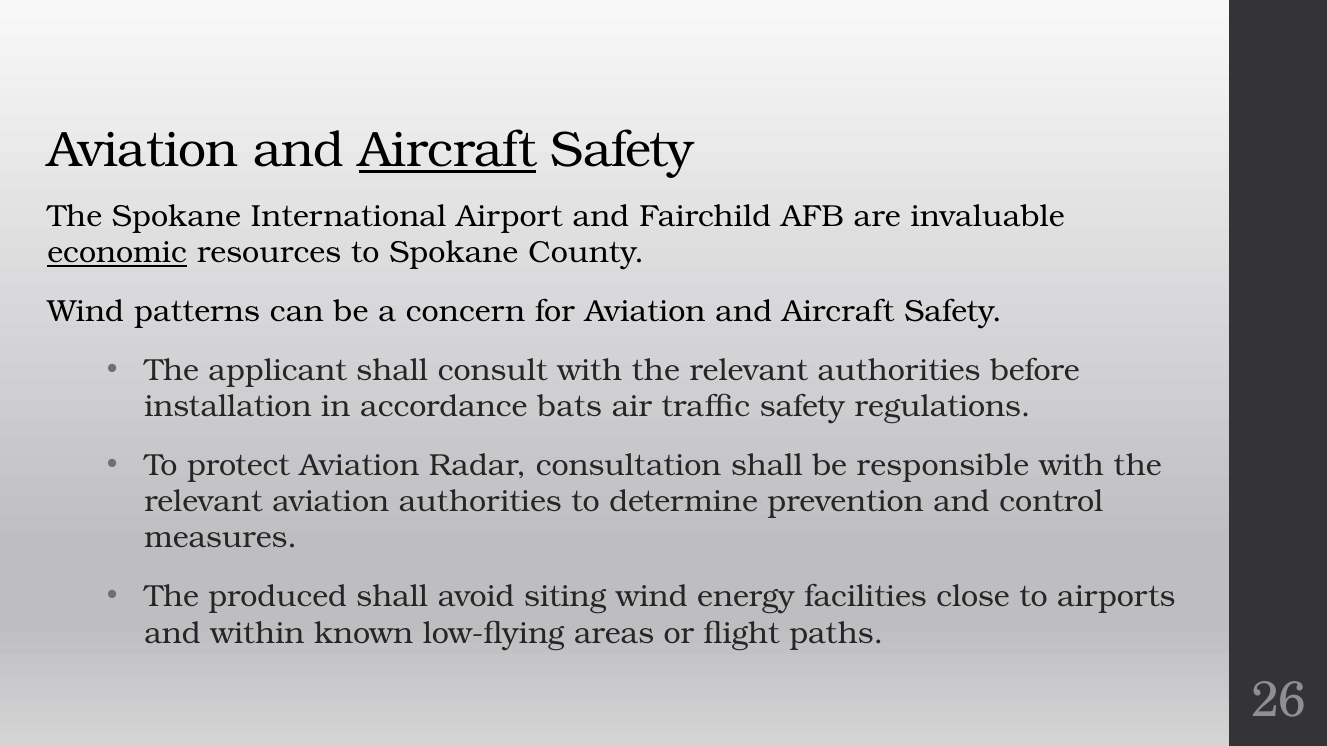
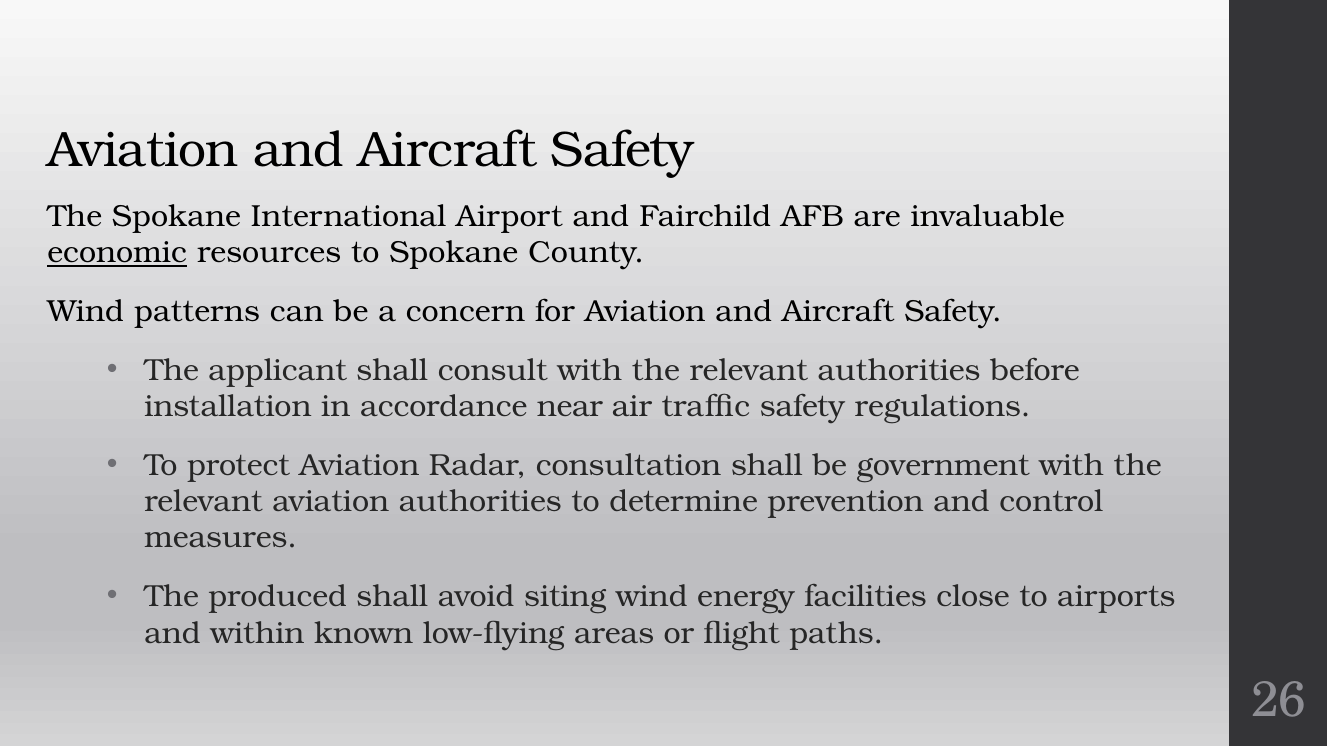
Aircraft underline: present -> none (448, 150)
bats: bats -> near (570, 407)
responsible: responsible -> government (943, 465)
